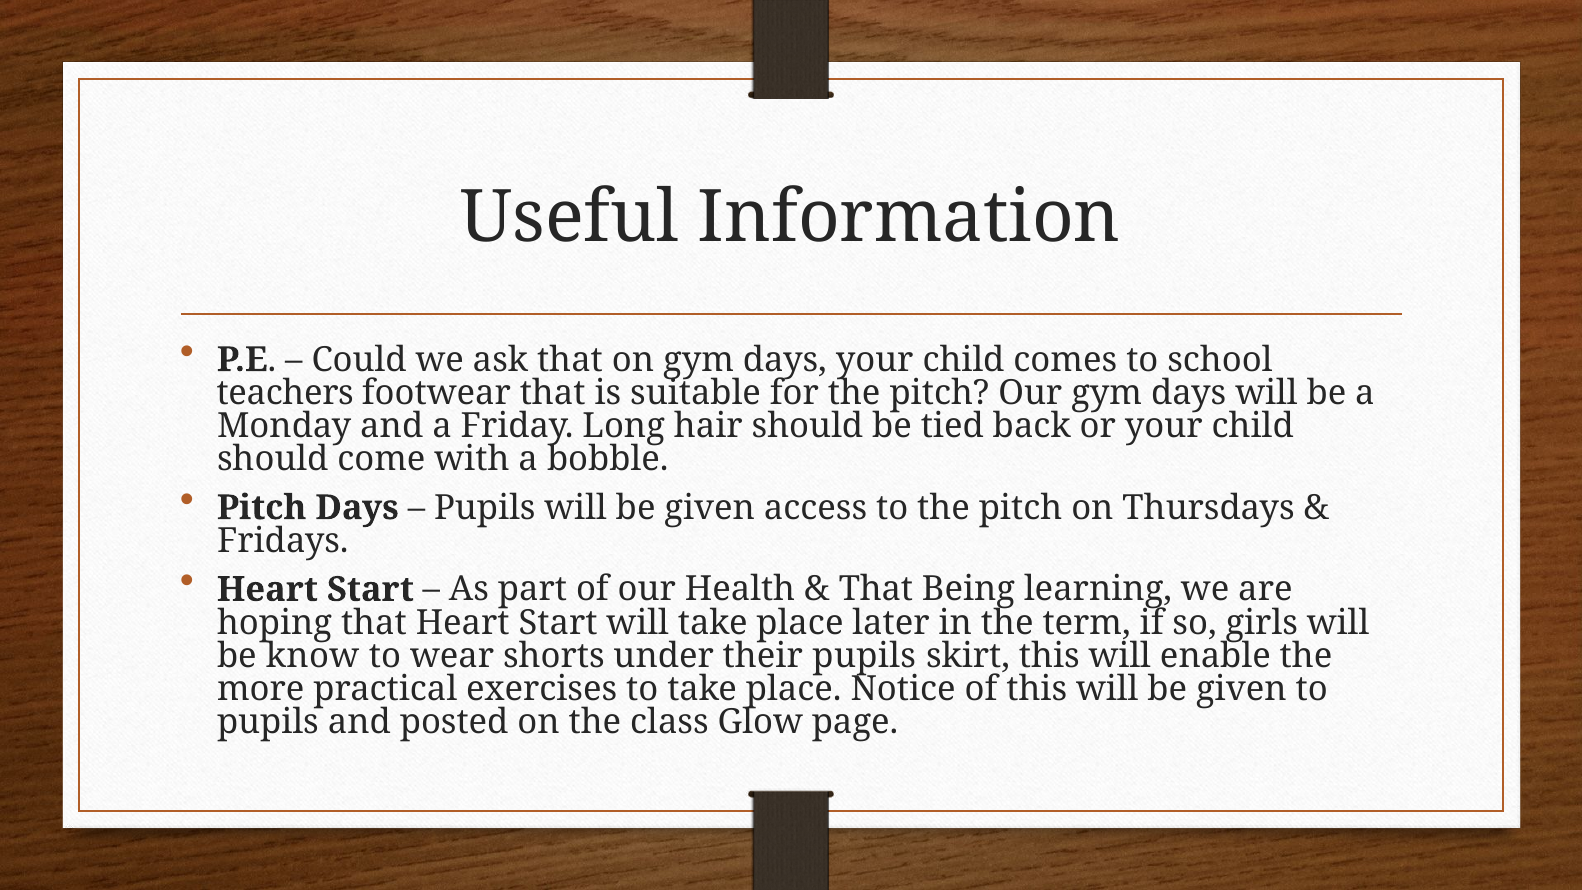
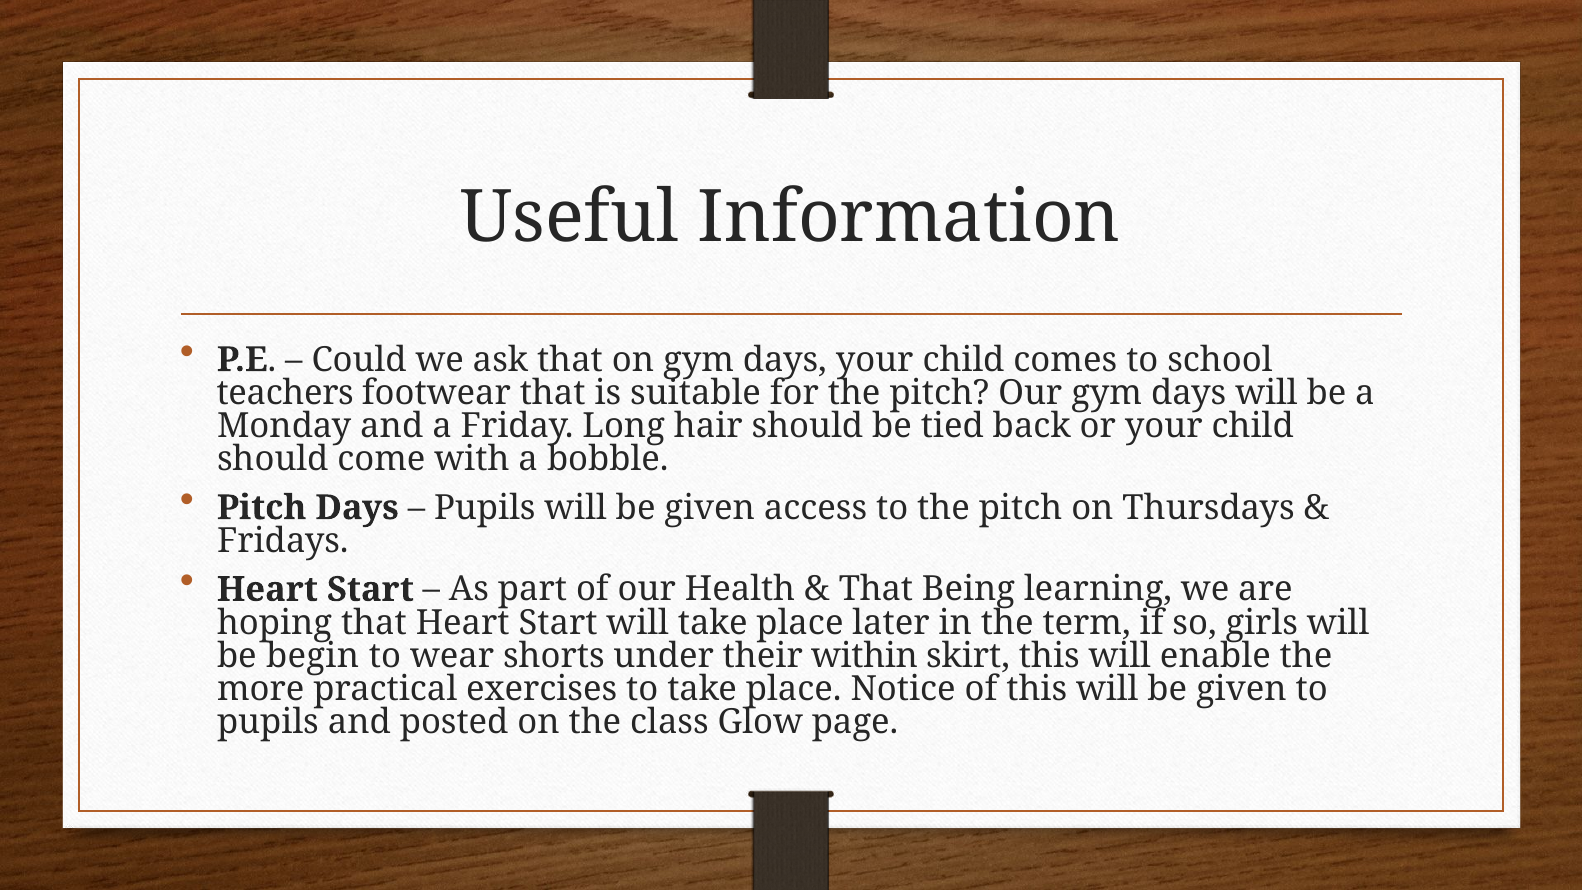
know: know -> begin (313, 656)
their pupils: pupils -> within (865, 656)
